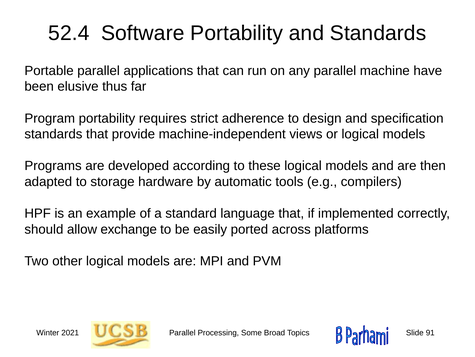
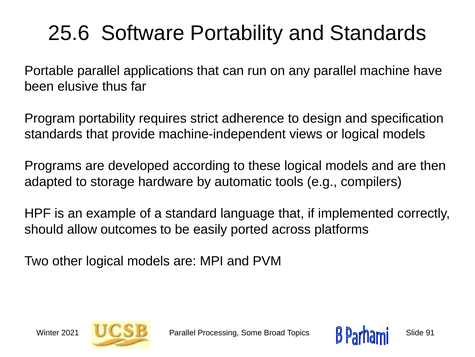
52.4: 52.4 -> 25.6 (69, 33)
exchange: exchange -> outcomes (129, 229)
